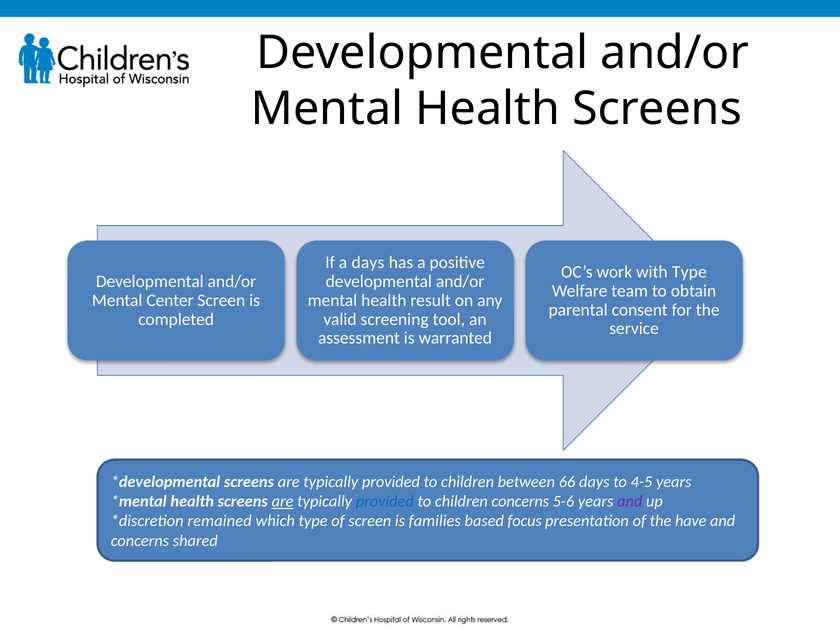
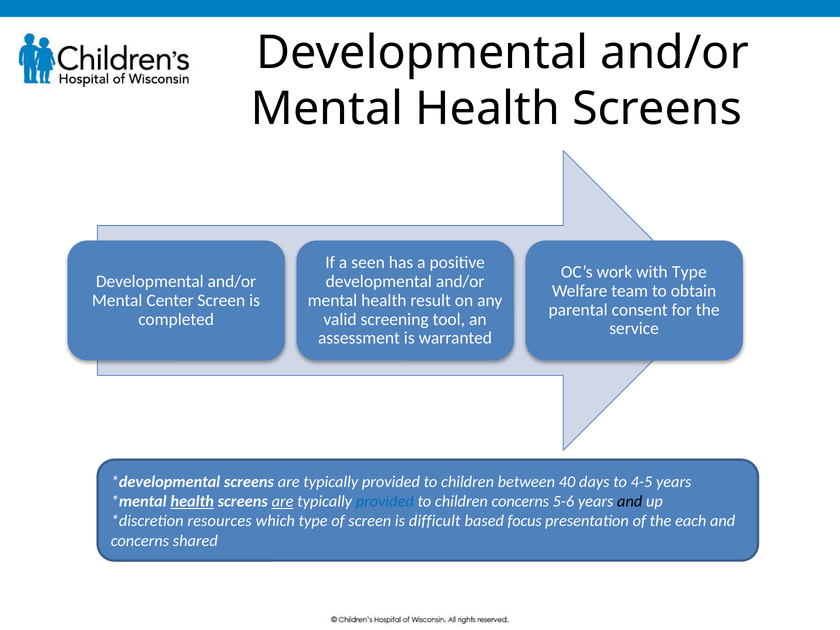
days: days -> seen (368, 262)
66: 66 -> 40 (567, 482)
health underline: none -> present (192, 501)
and colour: purple -> black (630, 501)
remained: remained -> resources (220, 521)
families: families -> difficult (435, 521)
have: have -> each (691, 521)
